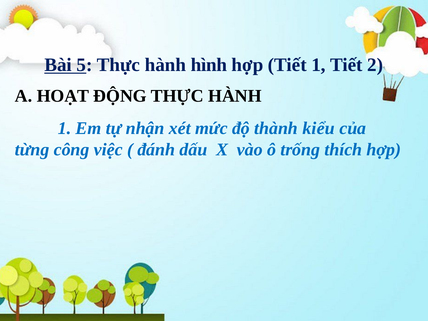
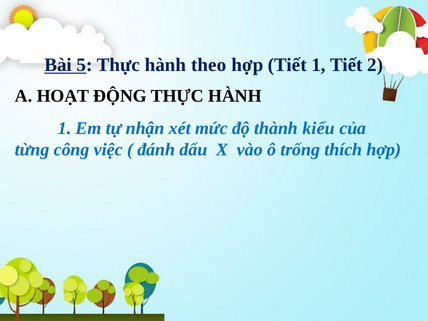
hình: hình -> theo (209, 65)
